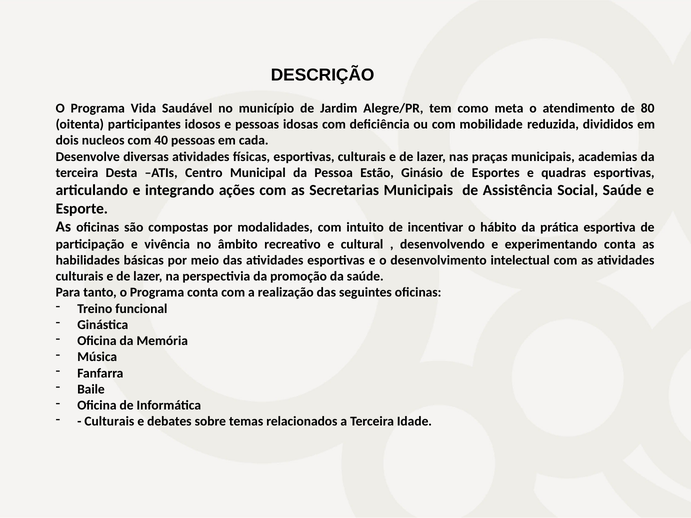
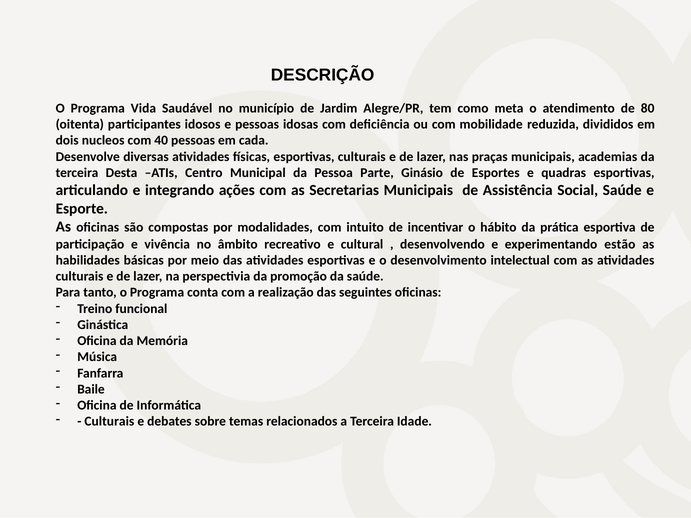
Estão: Estão -> Parte (377, 173)
experimentando conta: conta -> estão (620, 244)
